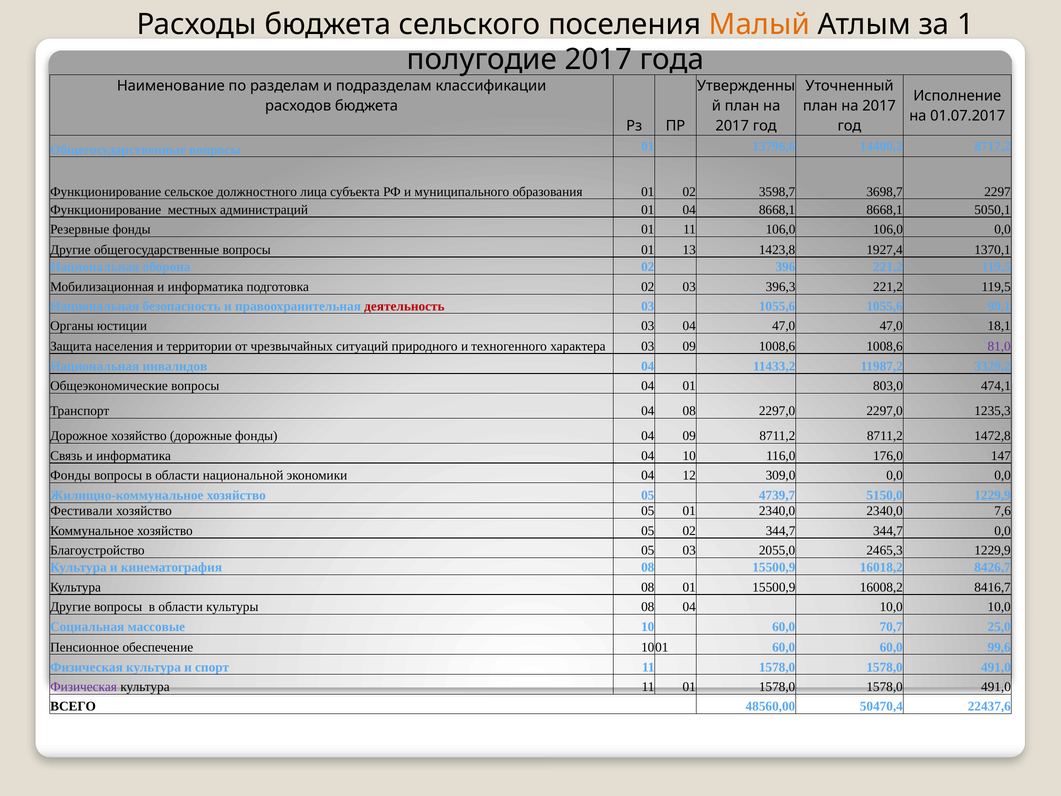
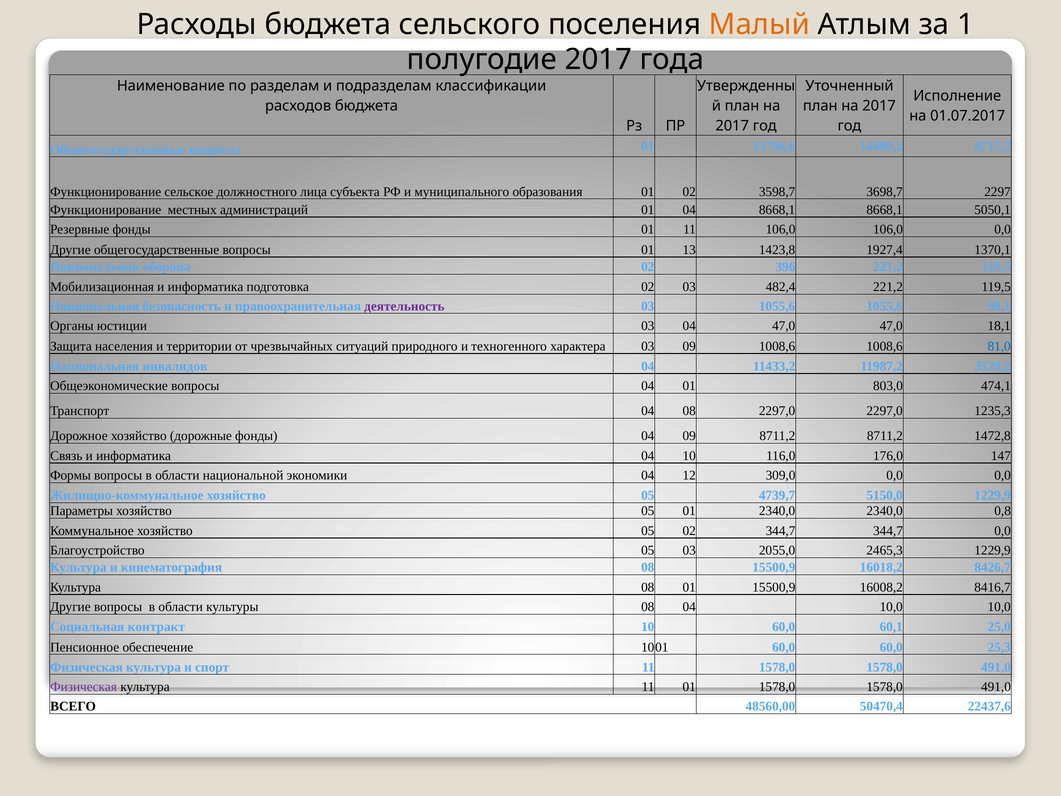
396,3: 396,3 -> 482,4 (781, 287)
деятельность colour: red -> purple (404, 306)
81,0 colour: purple -> blue (999, 346)
Фонды: Фонды -> Формы (71, 475)
Фестивали: Фестивали -> Параметры (82, 511)
7,6: 7,6 -> 0,8 (1003, 511)
массовые: массовые -> контракт (156, 627)
70,7: 70,7 -> 60,1 (891, 627)
99,6: 99,6 -> 25,3 (999, 647)
